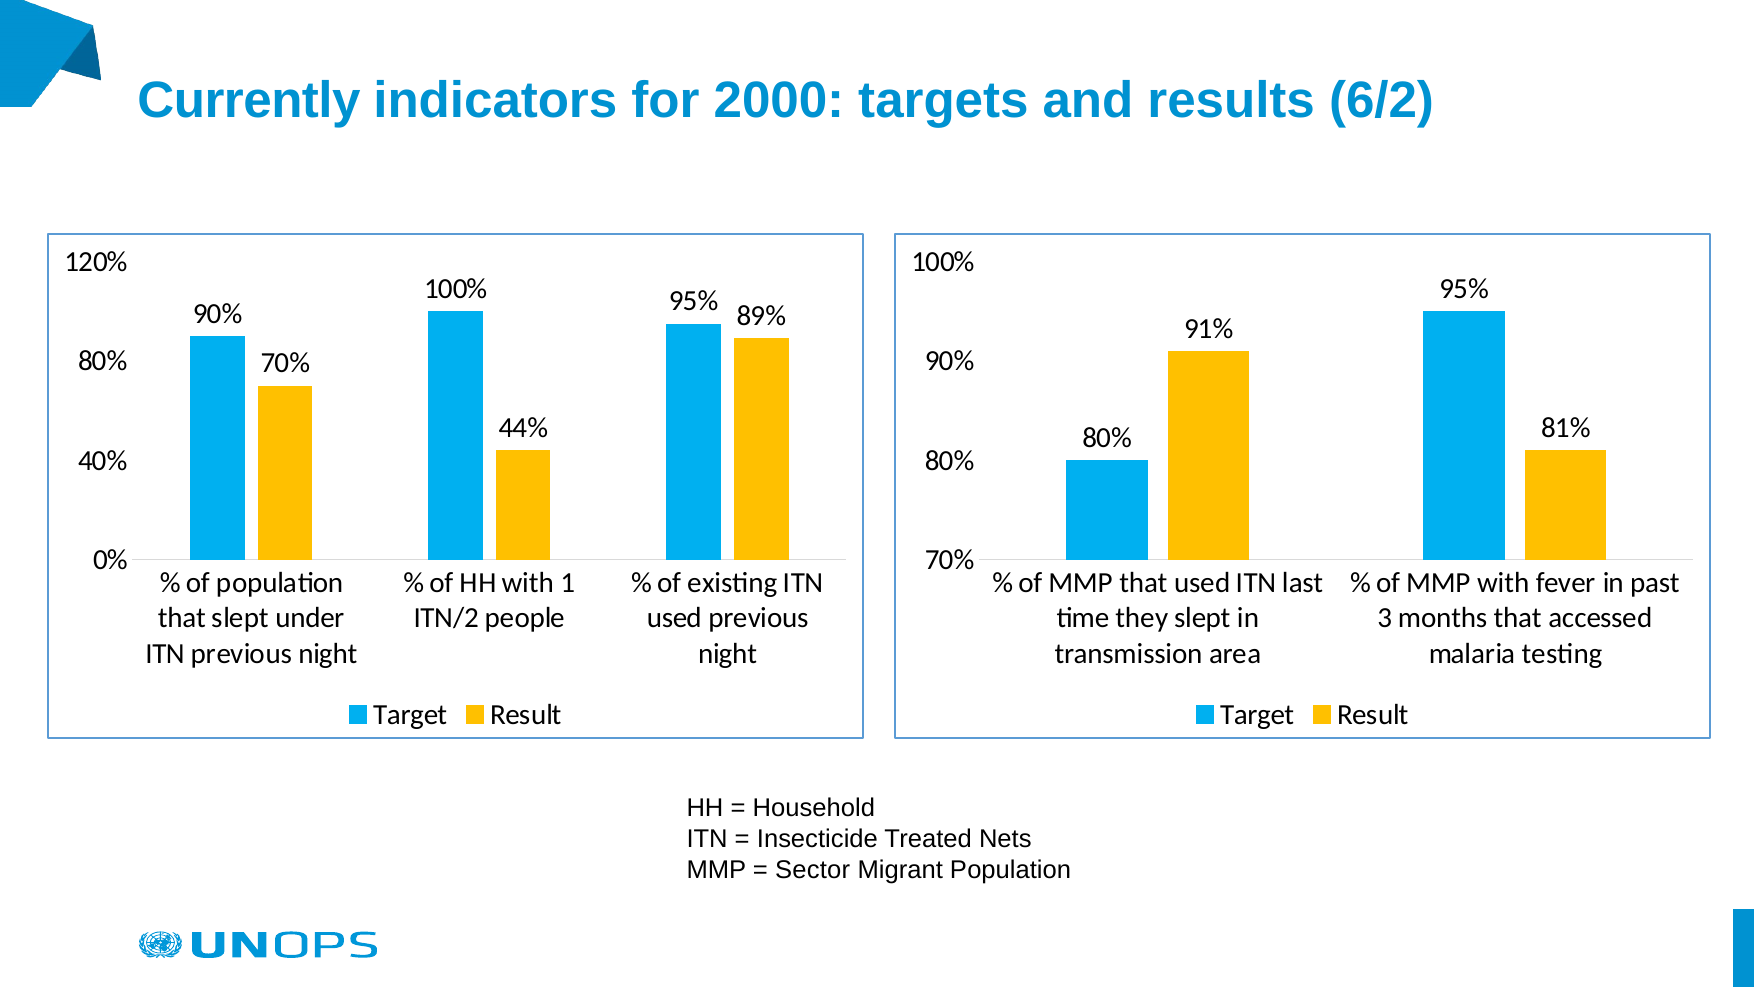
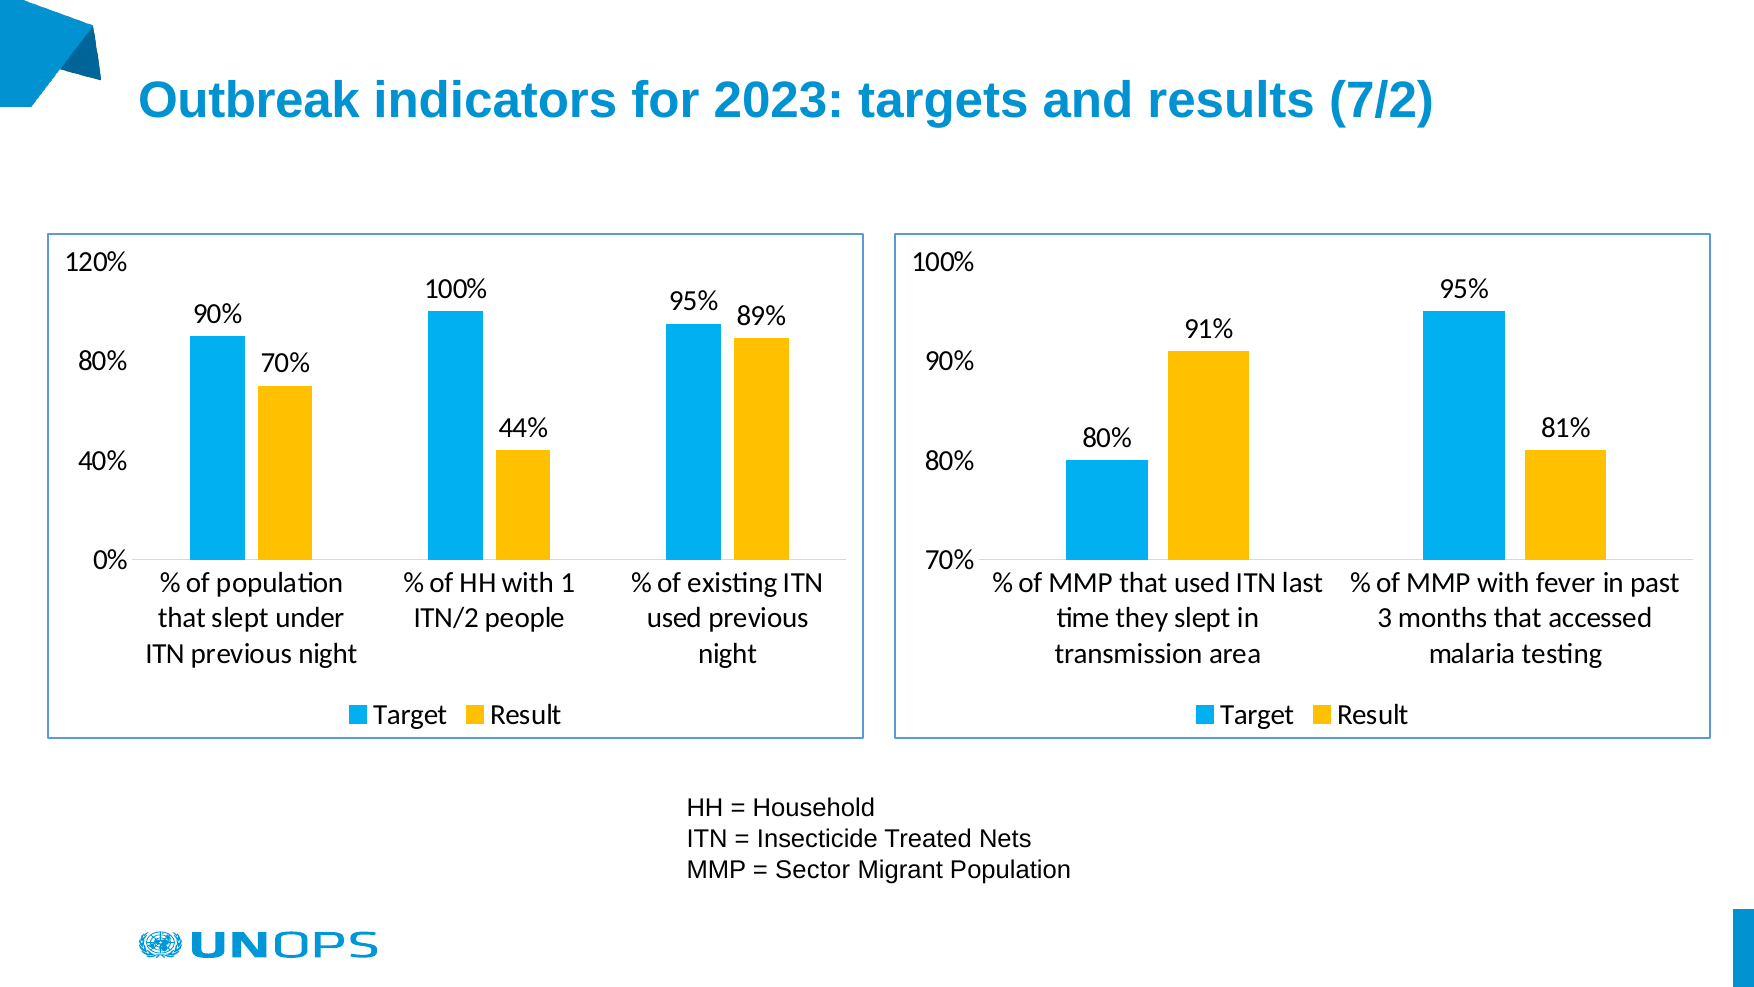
Currently: Currently -> Outbreak (249, 100)
2000: 2000 -> 2023 (779, 100)
6/2: 6/2 -> 7/2 (1381, 100)
